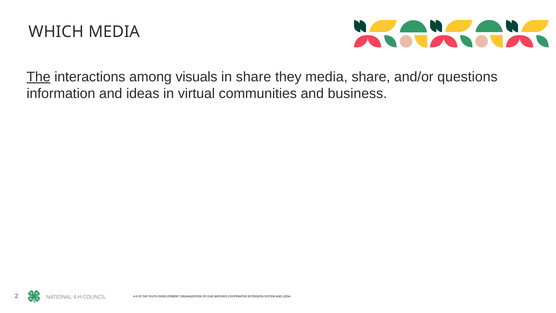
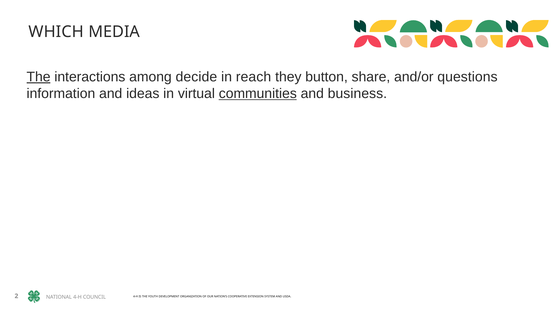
visuals: visuals -> decide (196, 77)
in share: share -> reach (254, 77)
they media: media -> button (327, 77)
communities underline: none -> present (258, 94)
